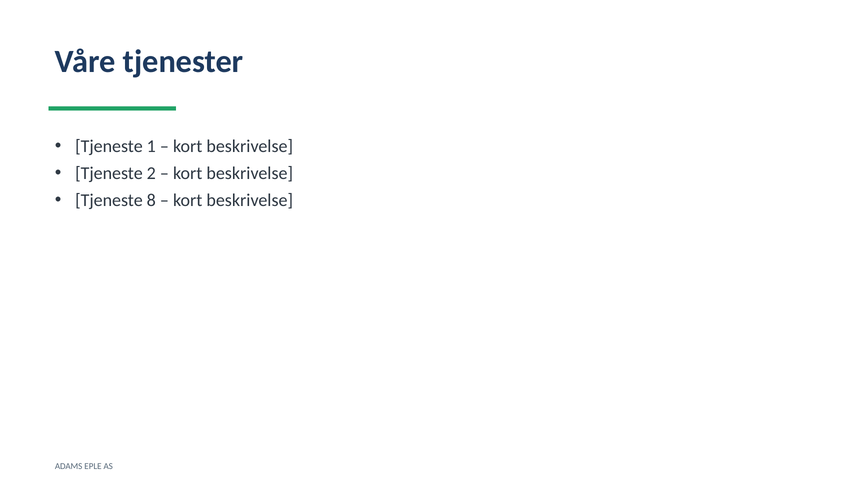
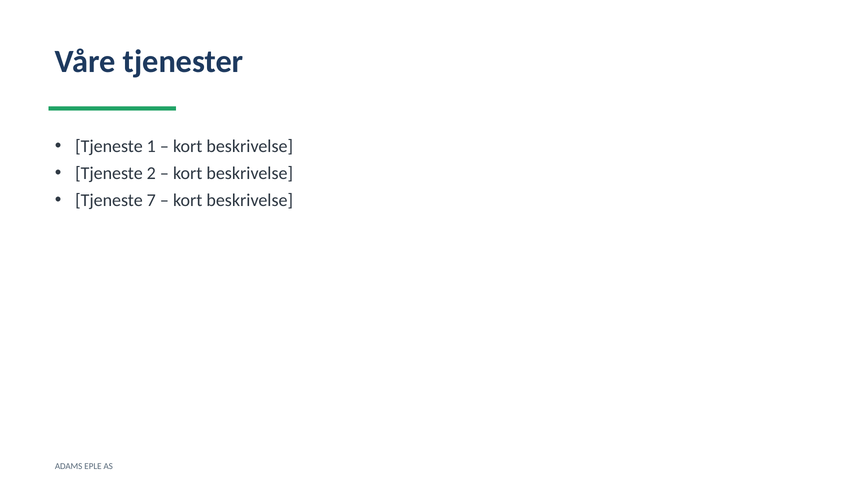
8: 8 -> 7 (151, 200)
